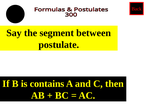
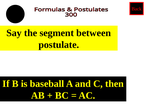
contains: contains -> baseball (47, 84)
